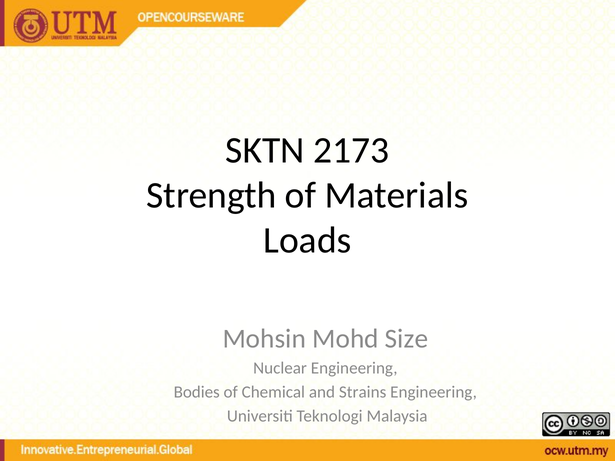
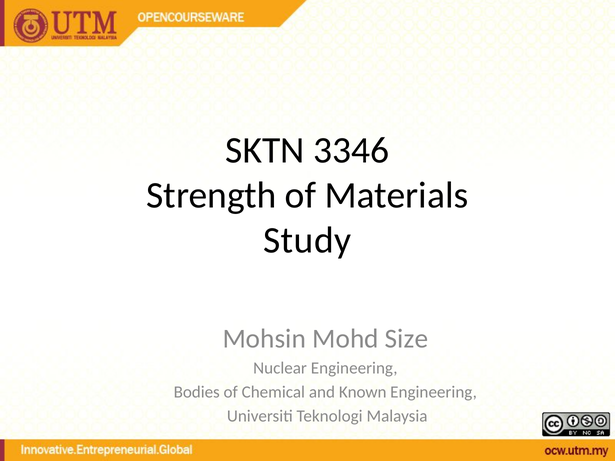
2173: 2173 -> 3346 (351, 150)
Loads: Loads -> Study (307, 240)
Strains: Strains -> Known (363, 392)
